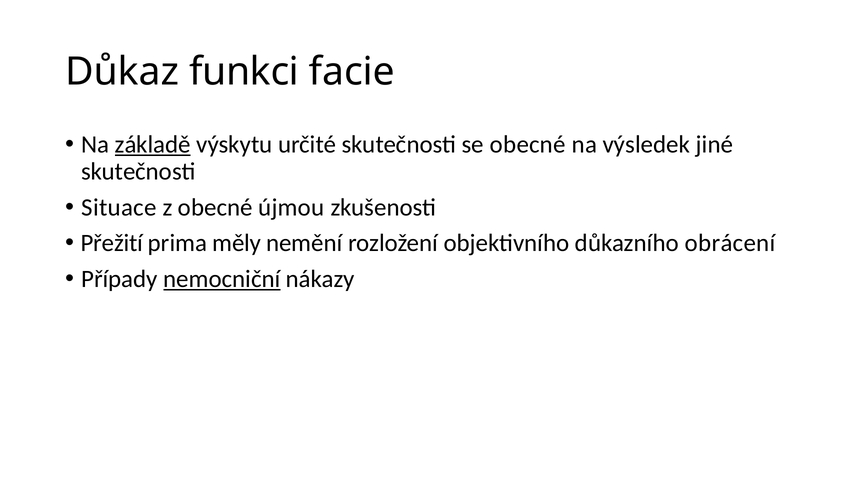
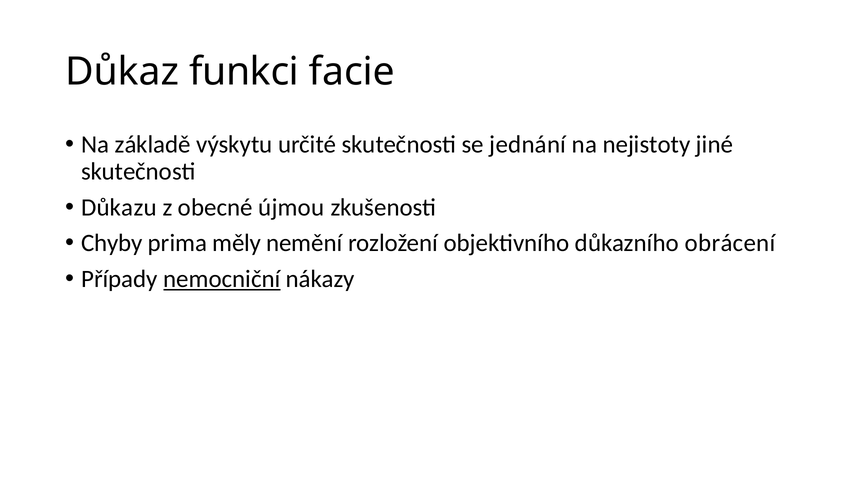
základě underline: present -> none (153, 145)
se obecné: obecné -> jednání (528, 145)
výsledek: výsledek -> nejistoty (646, 145)
Situace: Situace -> Důkazu (119, 207)
Přežití: Přežití -> Chyby (112, 243)
